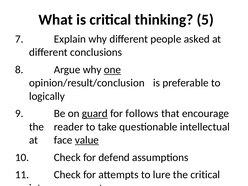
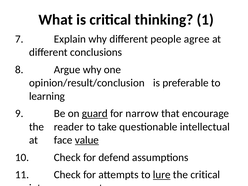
5: 5 -> 1 (205, 20)
asked: asked -> agree (197, 39)
one underline: present -> none (112, 70)
logically: logically -> learning (47, 96)
follows: follows -> narrow (142, 114)
lure underline: none -> present (162, 175)
